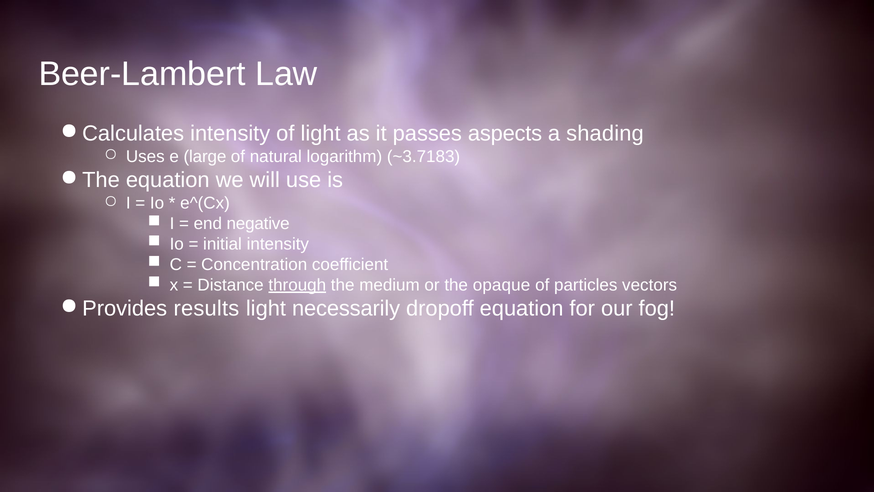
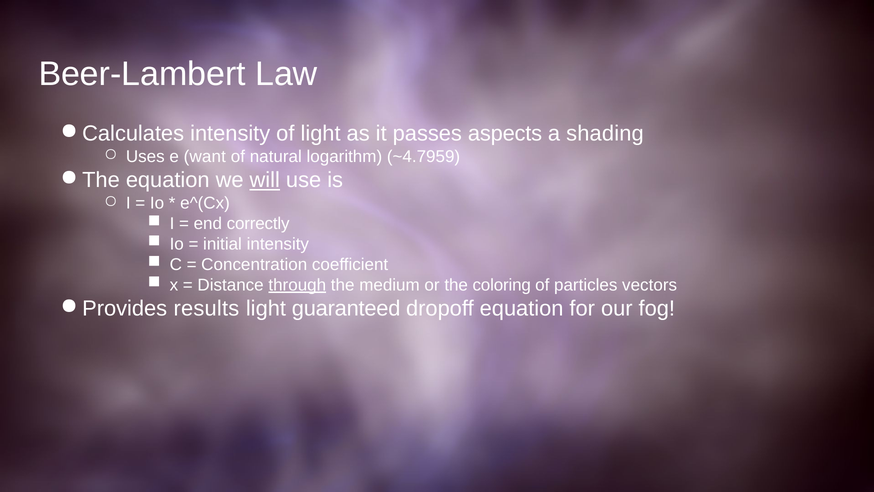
large: large -> want (205, 156)
~3.7183: ~3.7183 -> ~4.7959 (424, 156)
will underline: none -> present (265, 180)
negative: negative -> correctly (258, 224)
opaque: opaque -> coloring (502, 285)
necessarily: necessarily -> guaranteed (346, 308)
